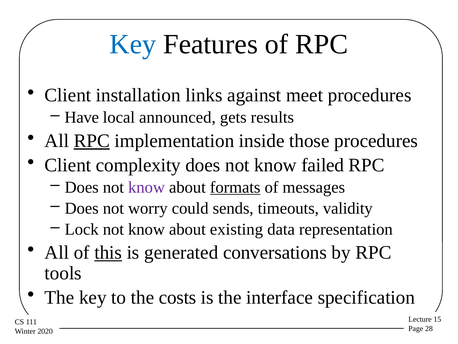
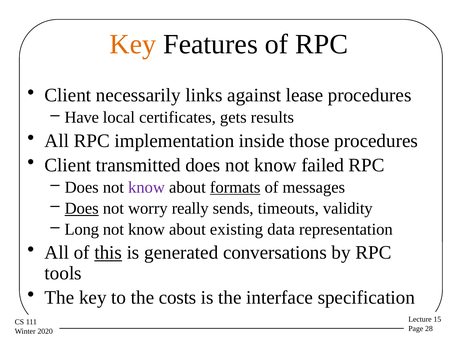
Key colour: blue -> orange (133, 44)
installation: installation -> necessarily (138, 95)
meet: meet -> lease (305, 95)
announced: announced -> certificates (177, 117)
RPC underline: present -> none (92, 141)
complexity: complexity -> transmitted (138, 165)
Does underline: none -> present (82, 208)
could: could -> really (190, 208)
Lock: Lock -> Long (82, 229)
